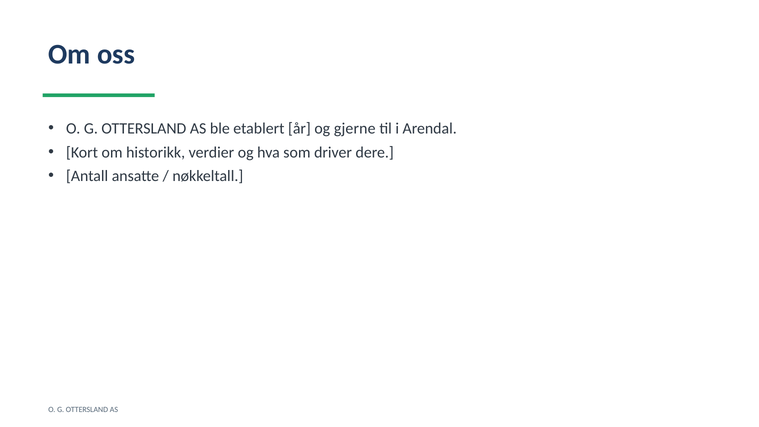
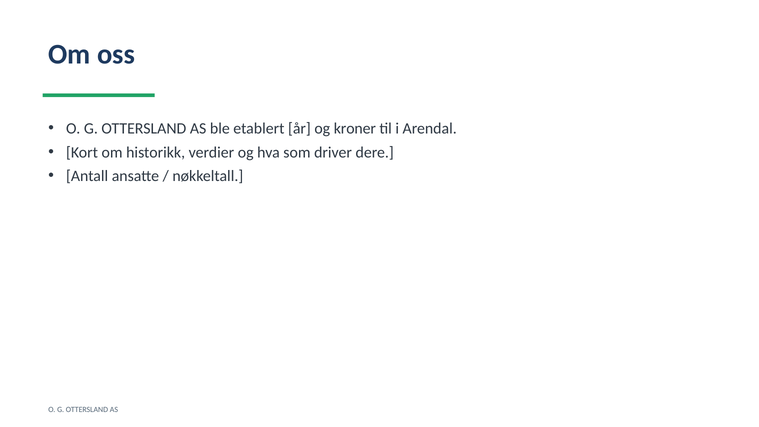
gjerne: gjerne -> kroner (355, 129)
